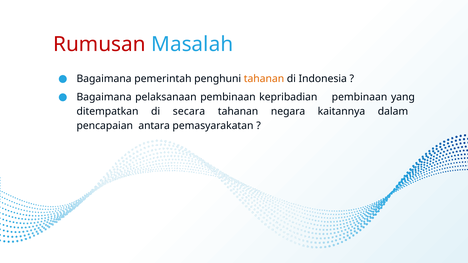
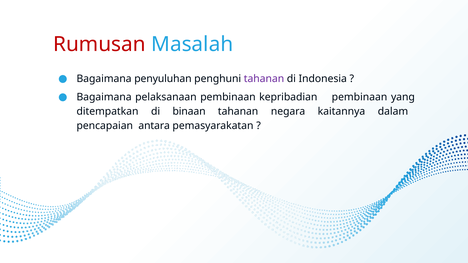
pemerintah: pemerintah -> penyuluhan (163, 79)
tahanan colour: orange -> purple (264, 79)
secara: secara -> binaan (189, 111)
